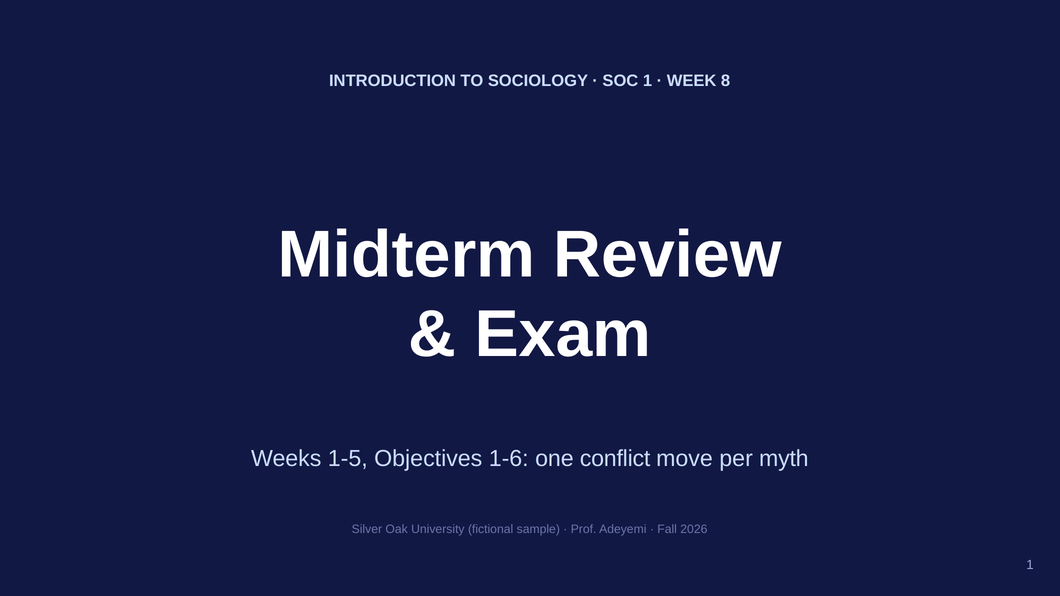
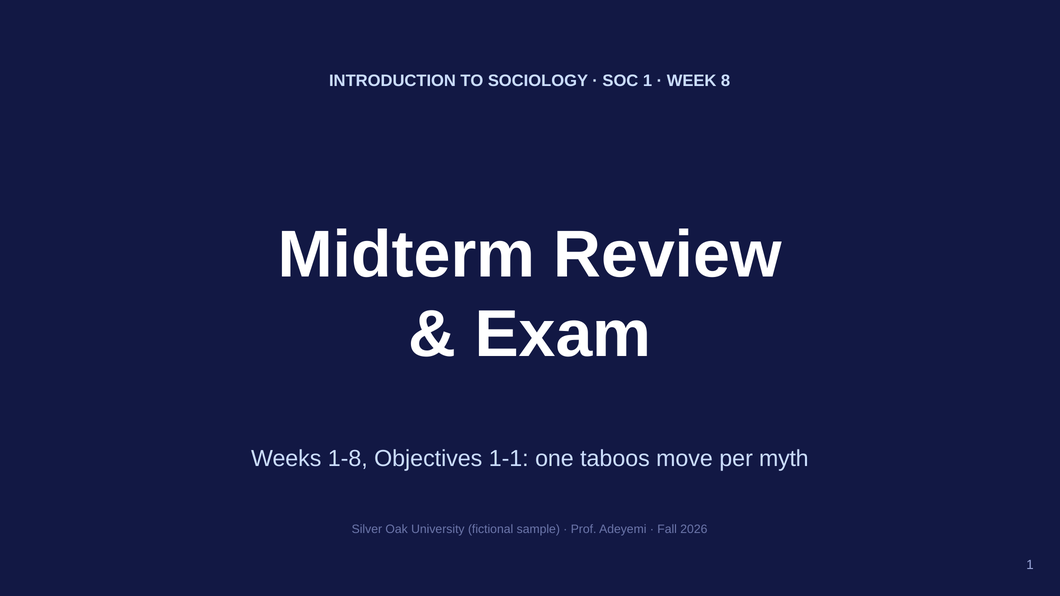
1-5: 1-5 -> 1-8 (348, 459)
1-6: 1-6 -> 1-1 (509, 459)
conflict: conflict -> taboos (615, 459)
